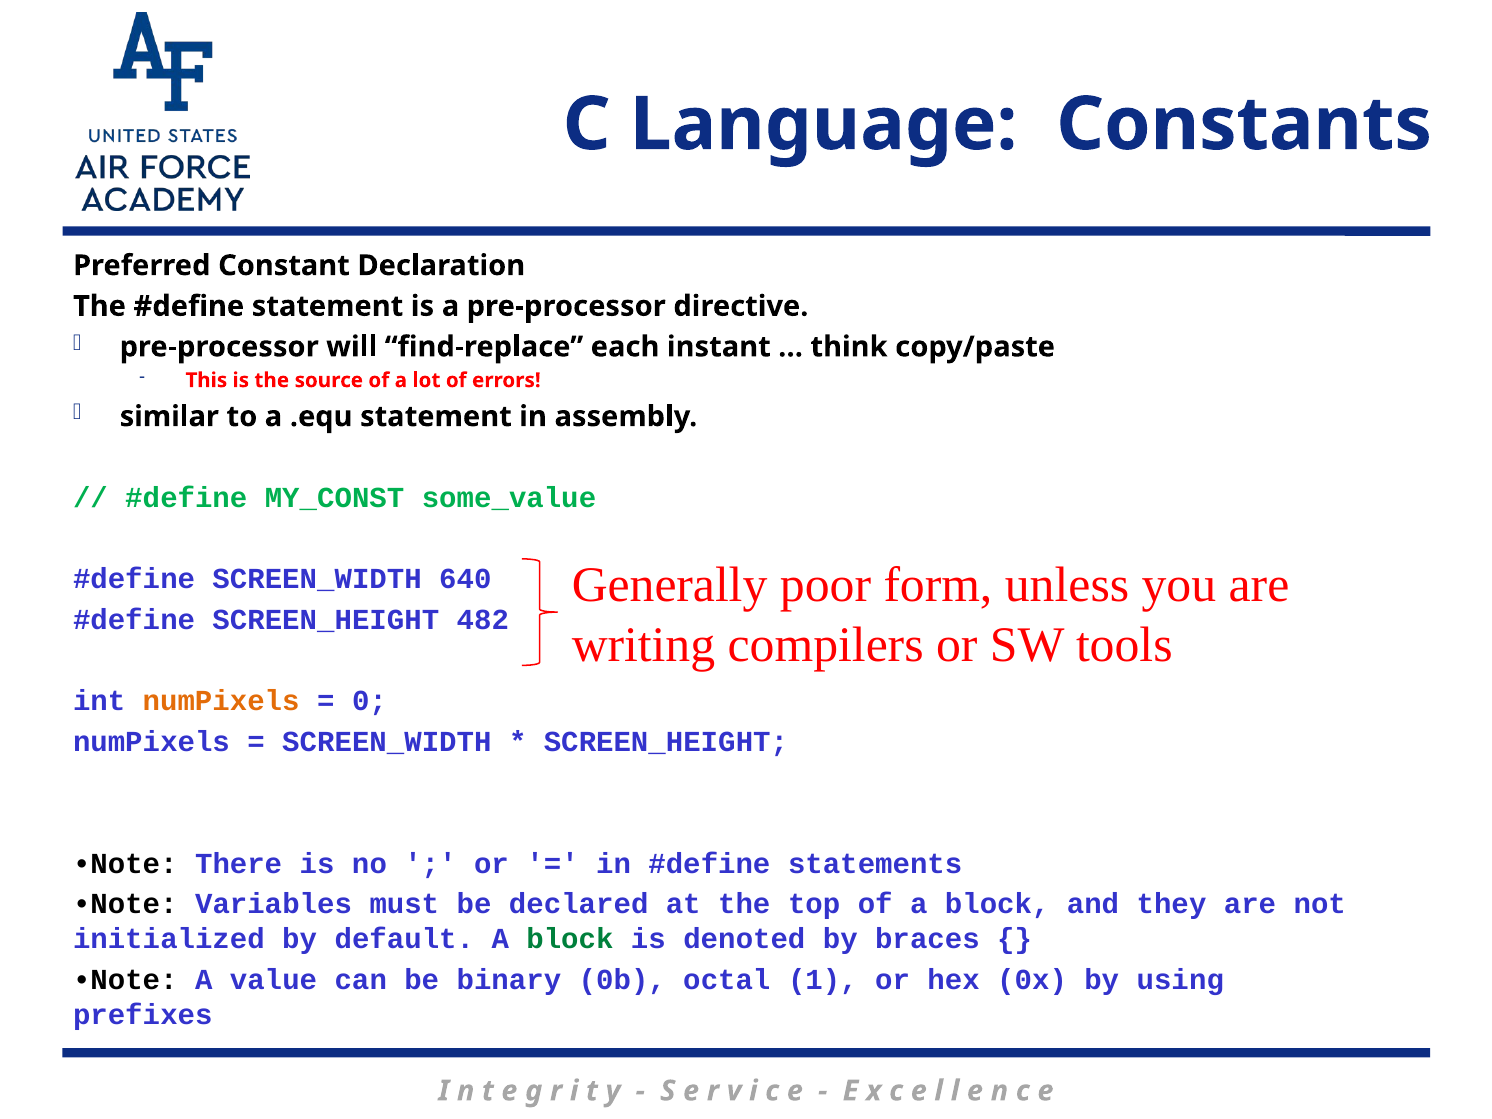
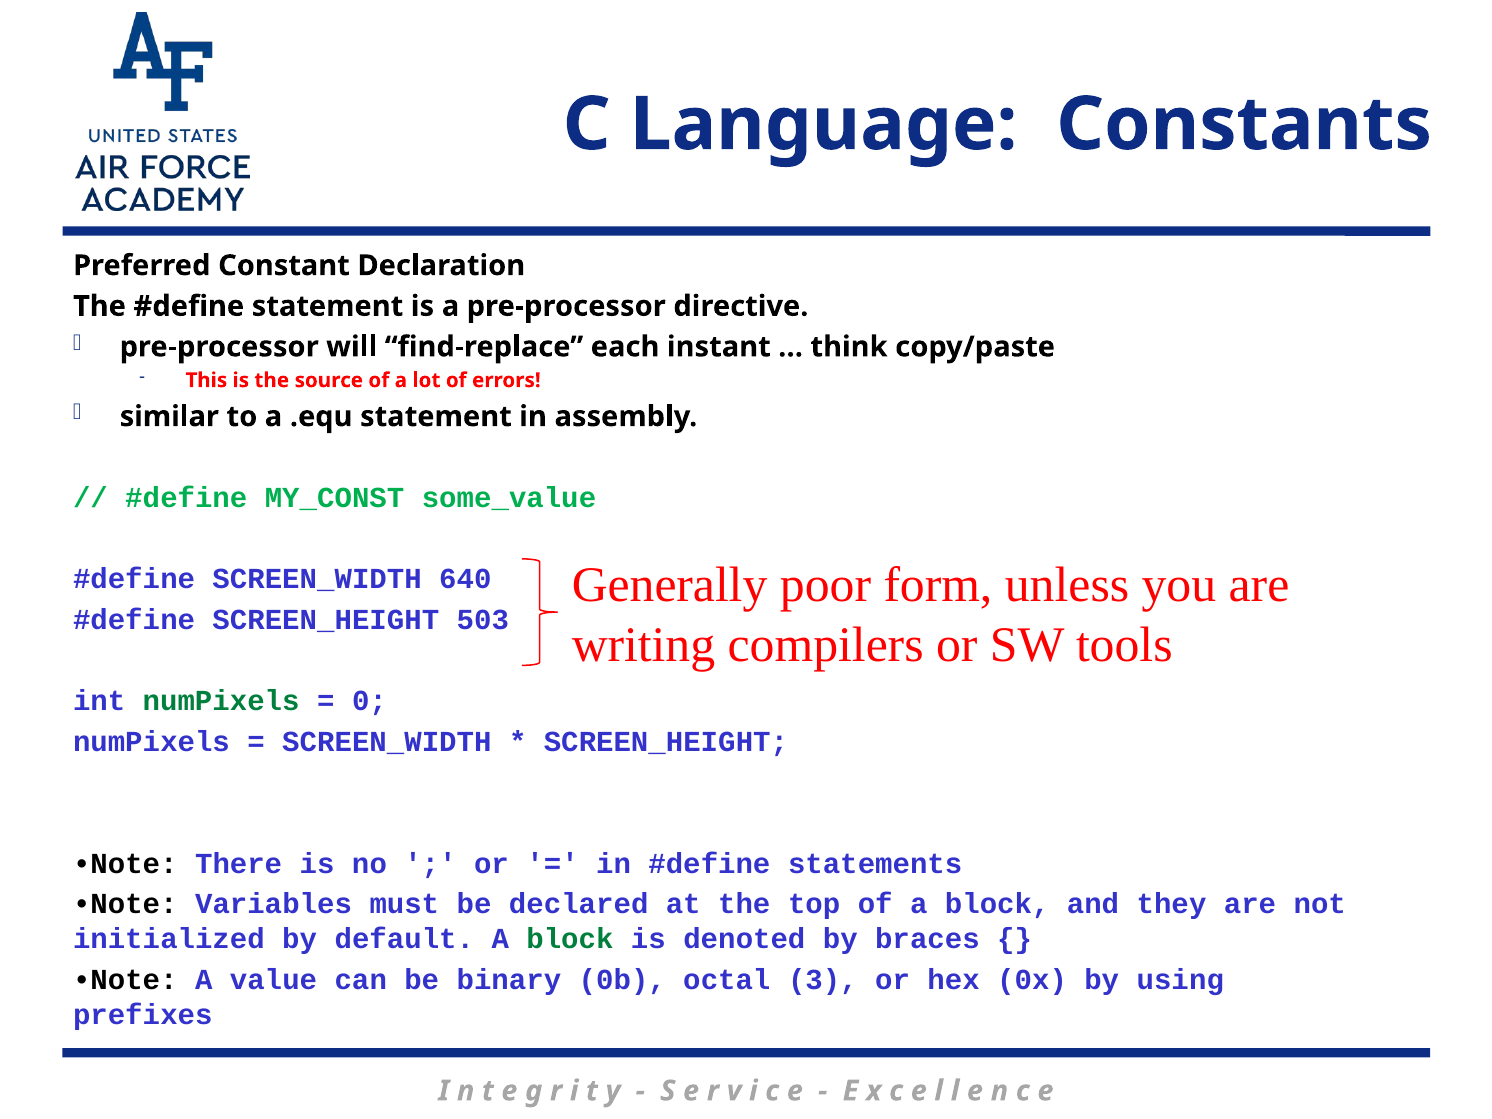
482: 482 -> 503 (483, 620)
numPixels colour: orange -> green (221, 701)
1: 1 -> 3 (823, 980)
